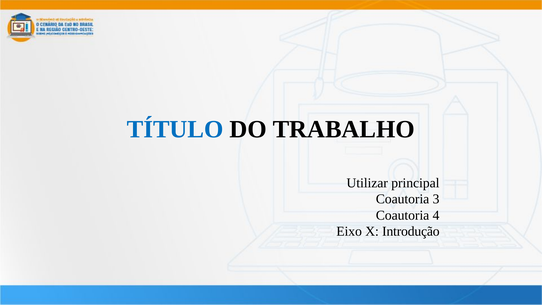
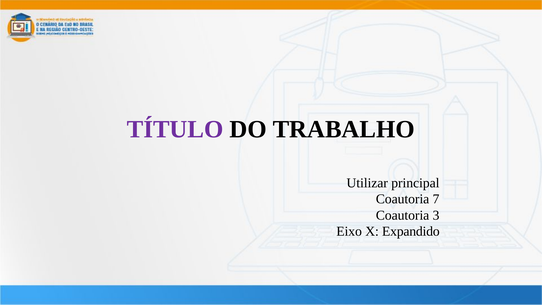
TÍTULO colour: blue -> purple (175, 129)
3: 3 -> 7 (436, 199)
4: 4 -> 3 (436, 215)
Introdução: Introdução -> Expandido (411, 231)
